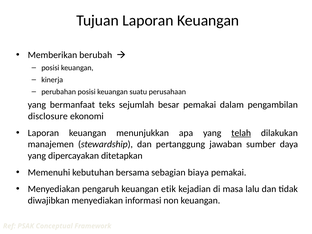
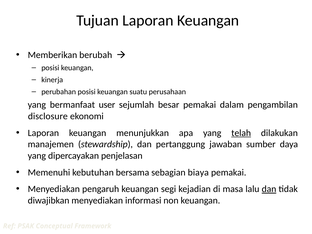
teks: teks -> user (107, 105)
ditetapkan: ditetapkan -> penjelasan (122, 156)
etik: etik -> segi (169, 189)
dan underline: none -> present (269, 189)
